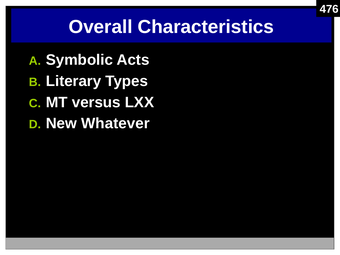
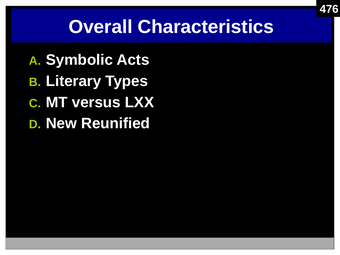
Whatever: Whatever -> Reunified (116, 123)
